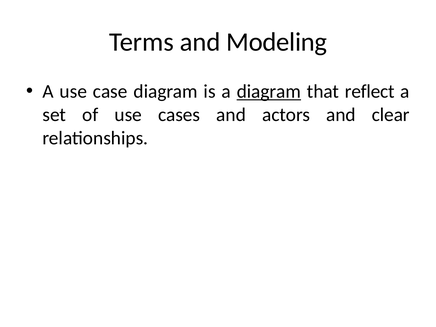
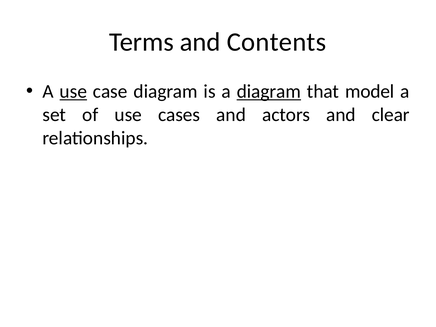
Modeling: Modeling -> Contents (276, 42)
use underline: none -> present (73, 91)
reflect: reflect -> model (370, 91)
